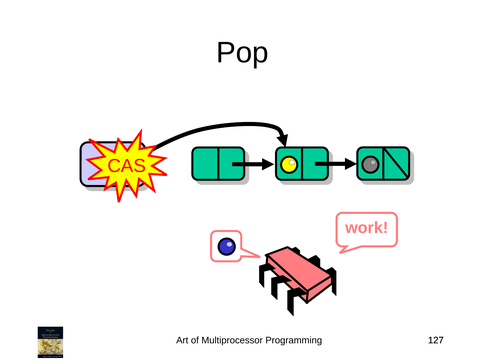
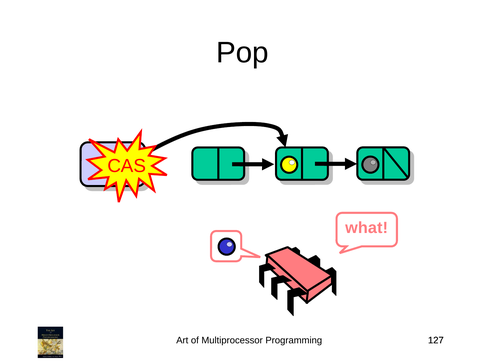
work: work -> what (367, 228)
